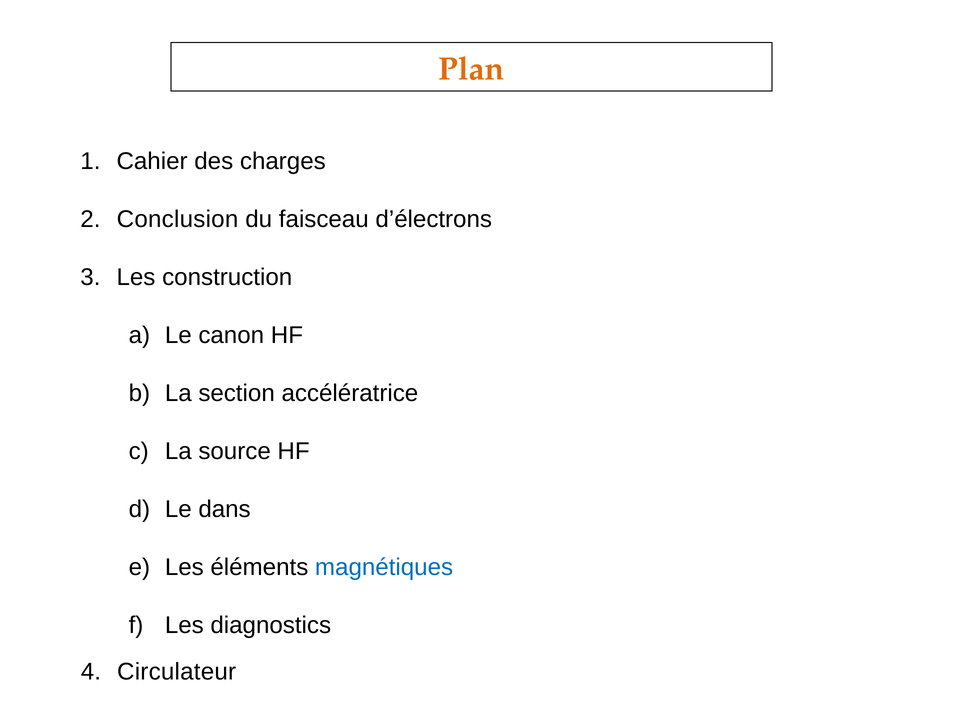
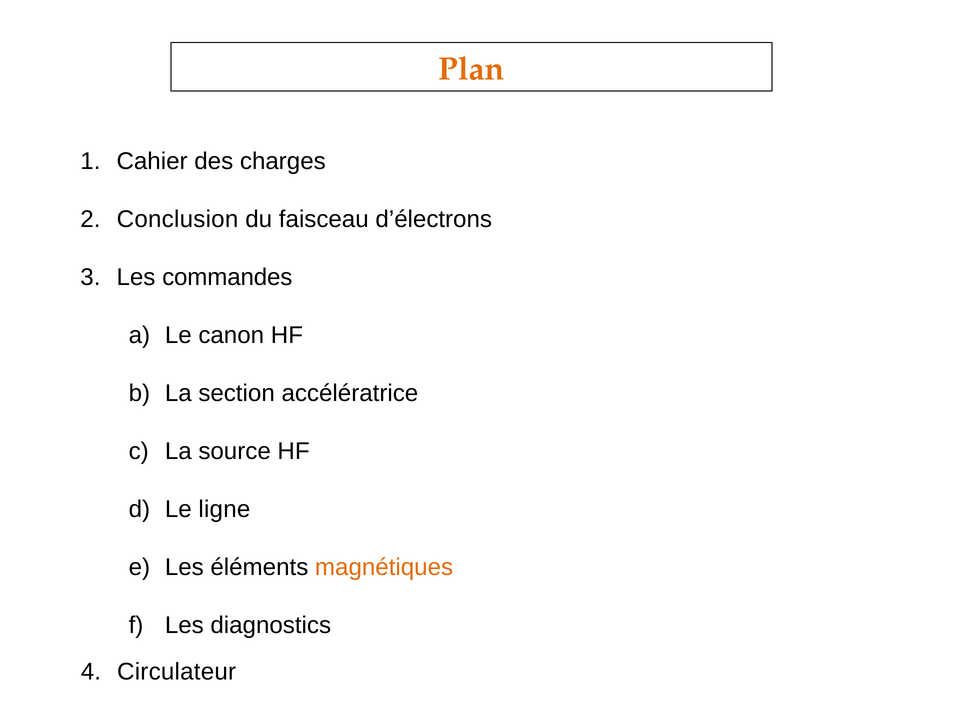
construction: construction -> commandes (227, 277)
dans: dans -> ligne (224, 509)
magnétiques colour: blue -> orange (384, 567)
